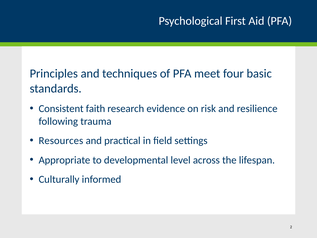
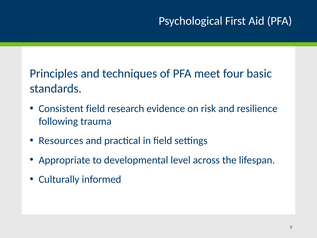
Consistent faith: faith -> field (95, 109)
